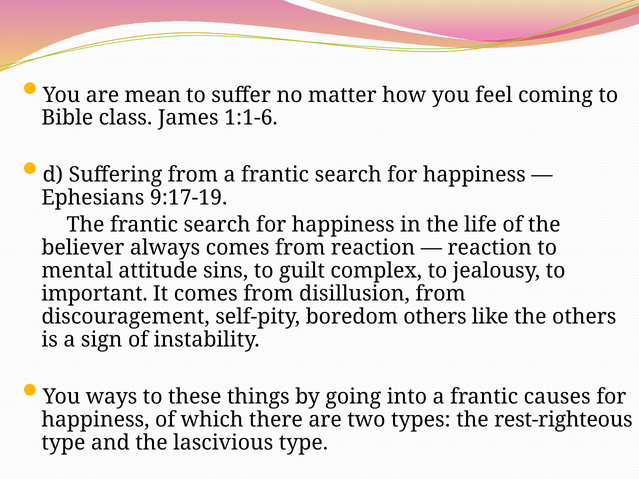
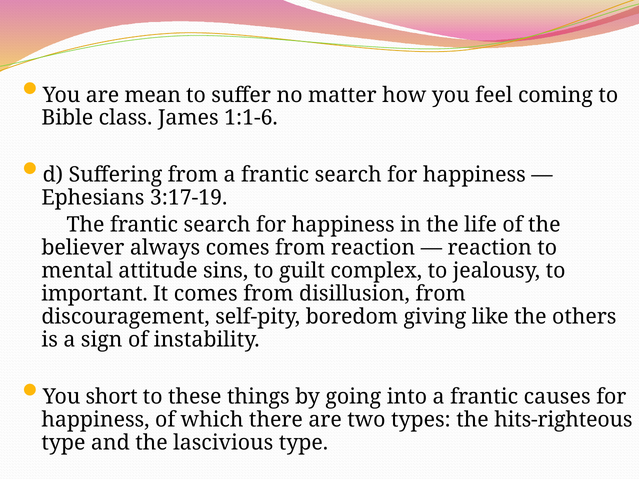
9:17-19: 9:17-19 -> 3:17-19 (189, 198)
boredom others: others -> giving (435, 317)
ways: ways -> short (112, 397)
rest-righteous: rest-righteous -> hits-righteous (563, 420)
